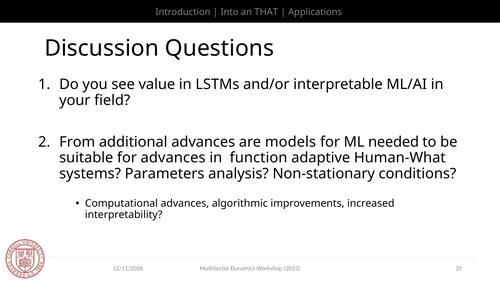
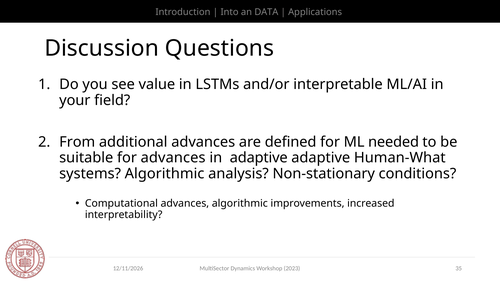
THAT: THAT -> DATA (266, 12)
models: models -> defined (291, 142)
in function: function -> adaptive (259, 158)
systems Parameters: Parameters -> Algorithmic (165, 174)
